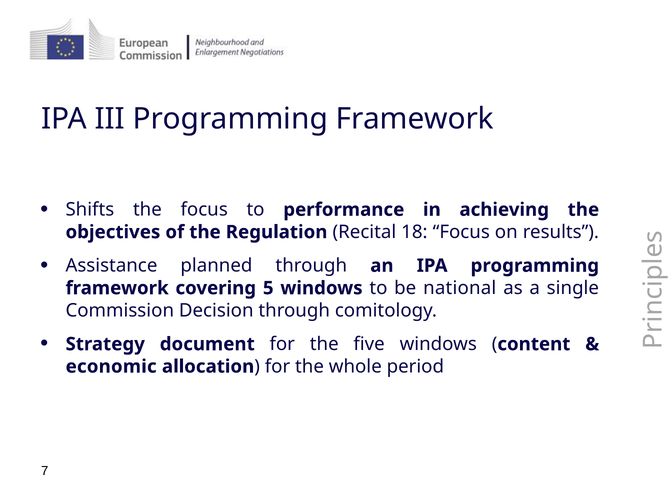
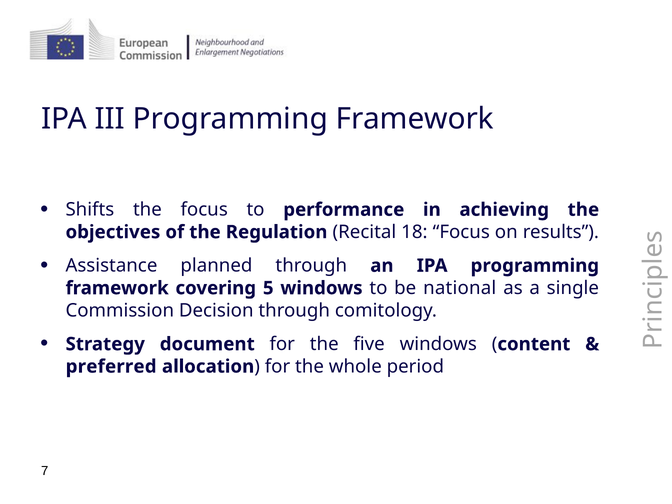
economic: economic -> preferred (111, 367)
